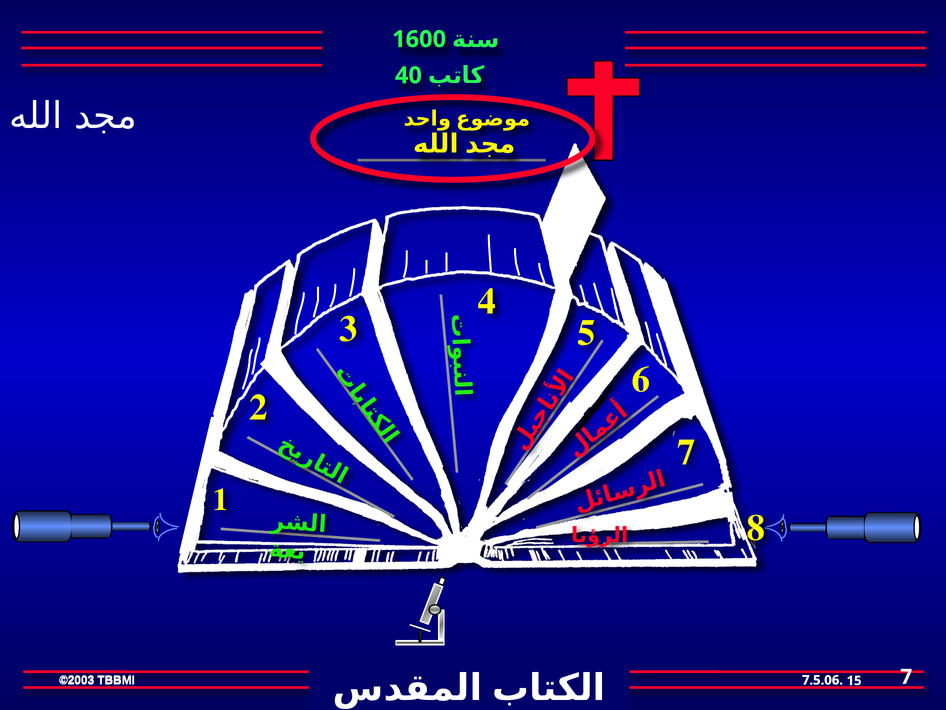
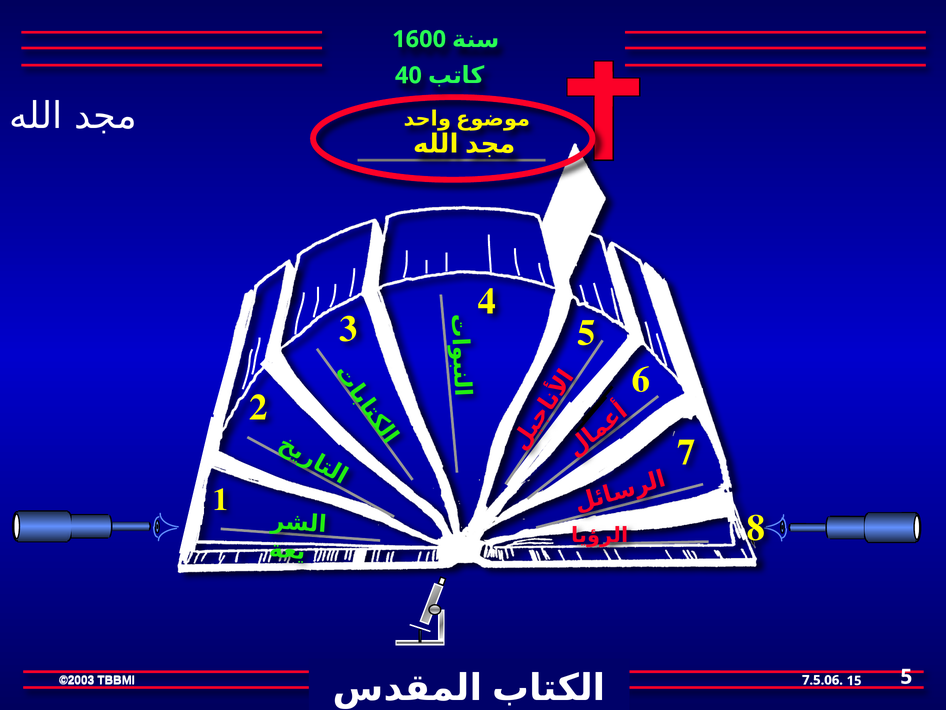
7: 7 -> 5 (906, 676)
